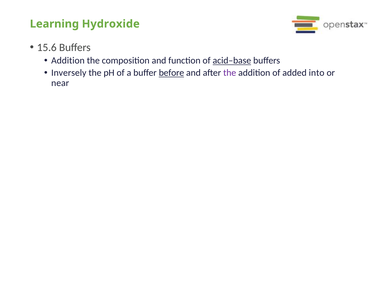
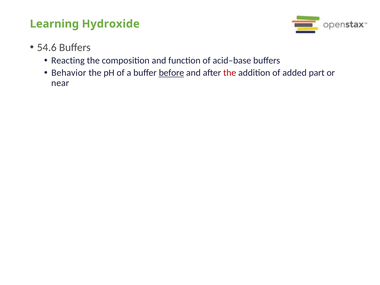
15.6: 15.6 -> 54.6 (47, 47)
Addition: Addition -> Reacting (68, 61)
acid–base underline: present -> none (232, 61)
Inversely: Inversely -> Behavior (69, 73)
the colour: purple -> red (230, 73)
into: into -> part (317, 73)
